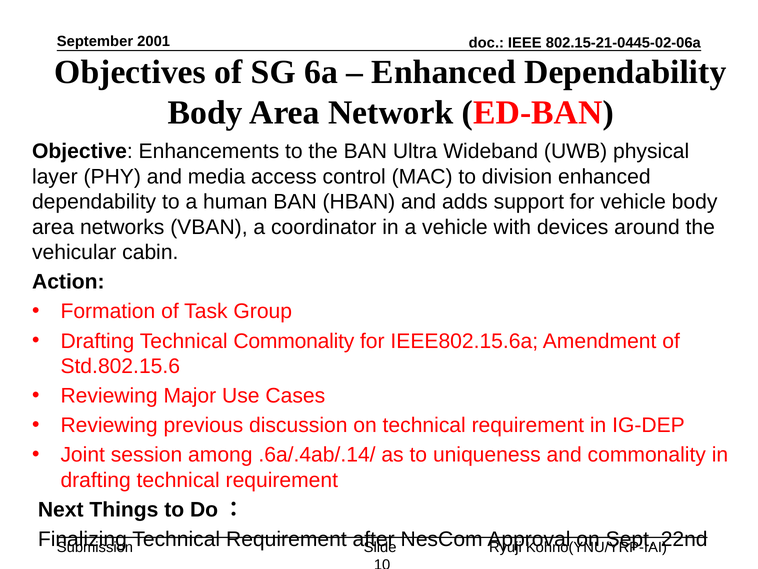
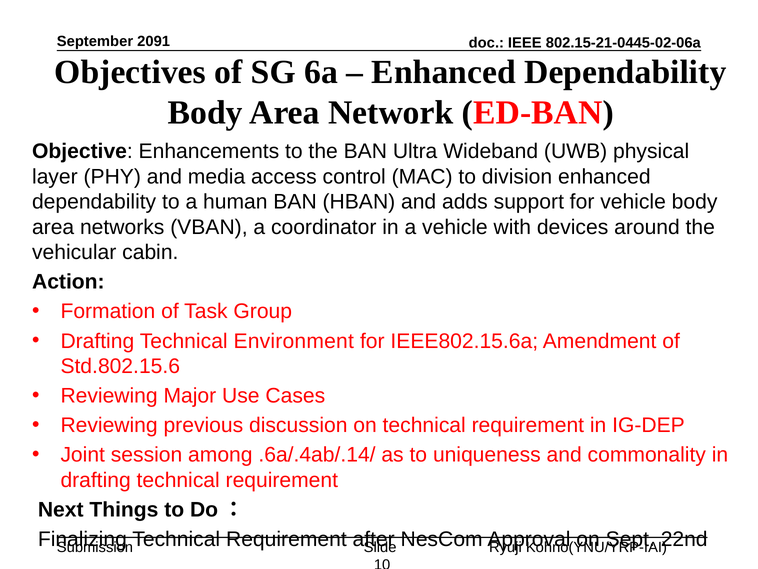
2001: 2001 -> 2091 (154, 41)
Technical Commonality: Commonality -> Environment (294, 341)
